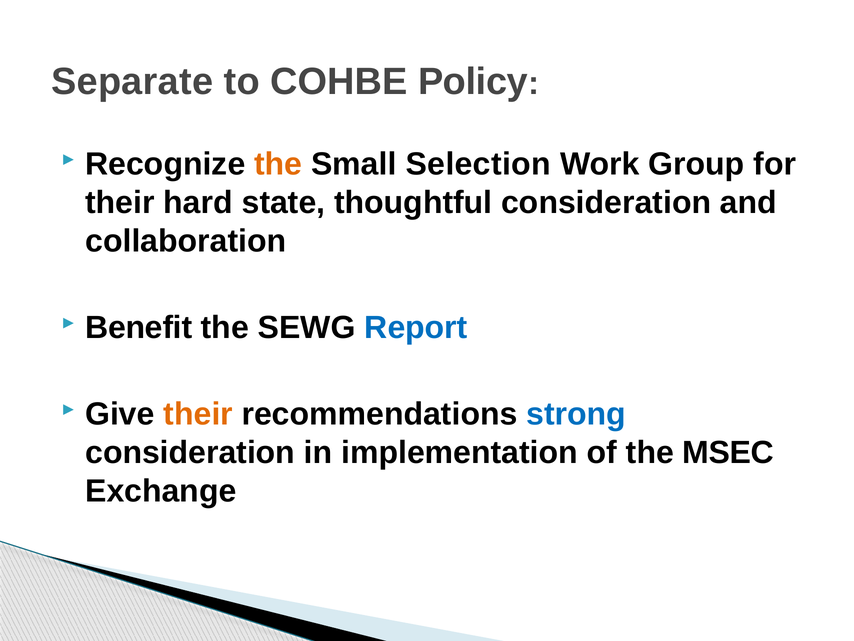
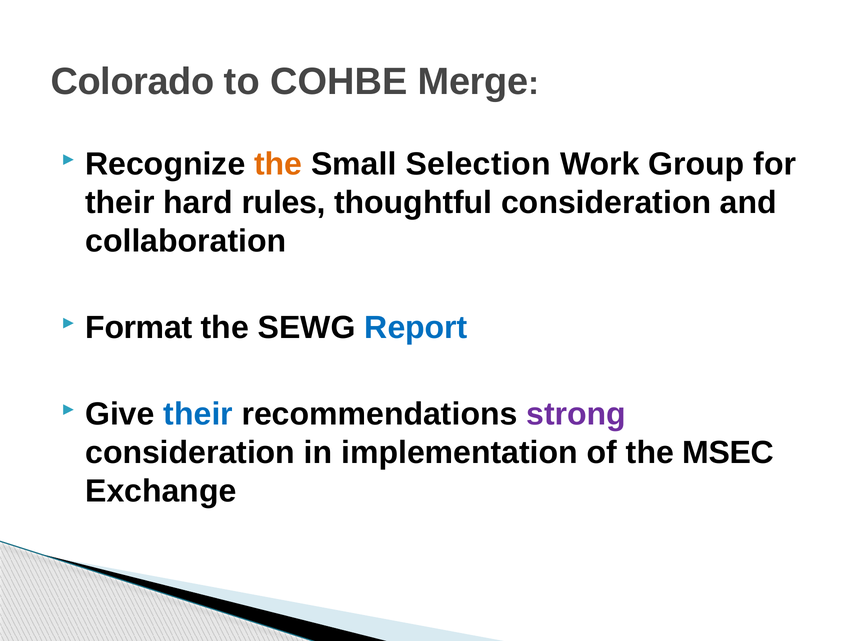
Separate: Separate -> Colorado (132, 82)
Policy: Policy -> Merge (473, 82)
state: state -> rules (284, 202)
Benefit: Benefit -> Format (139, 327)
their colour: orange -> blue (198, 414)
strong colour: blue -> purple (576, 414)
